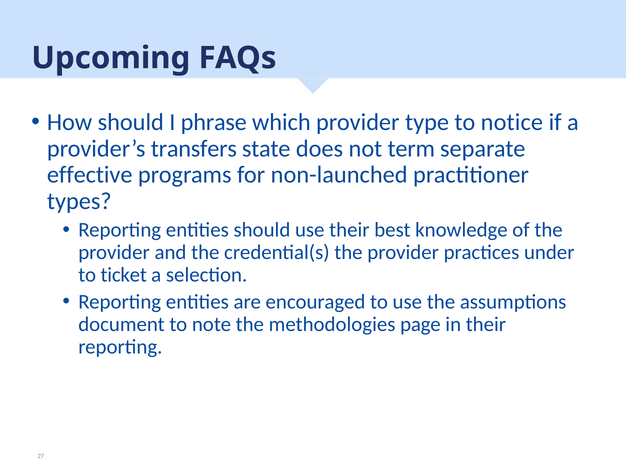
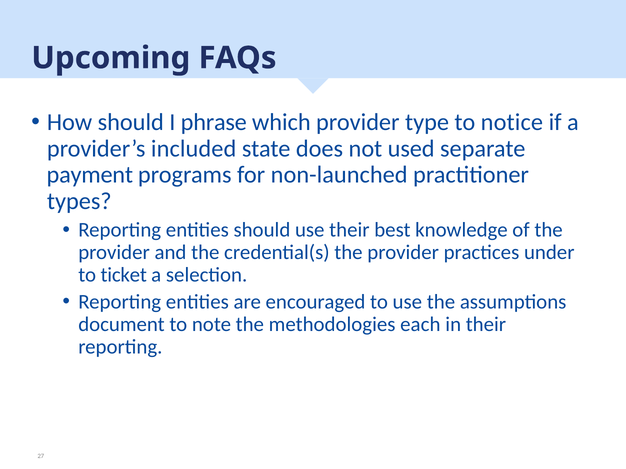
transfers: transfers -> included (194, 149)
term: term -> used (411, 149)
effective: effective -> payment (90, 175)
page: page -> each (420, 325)
